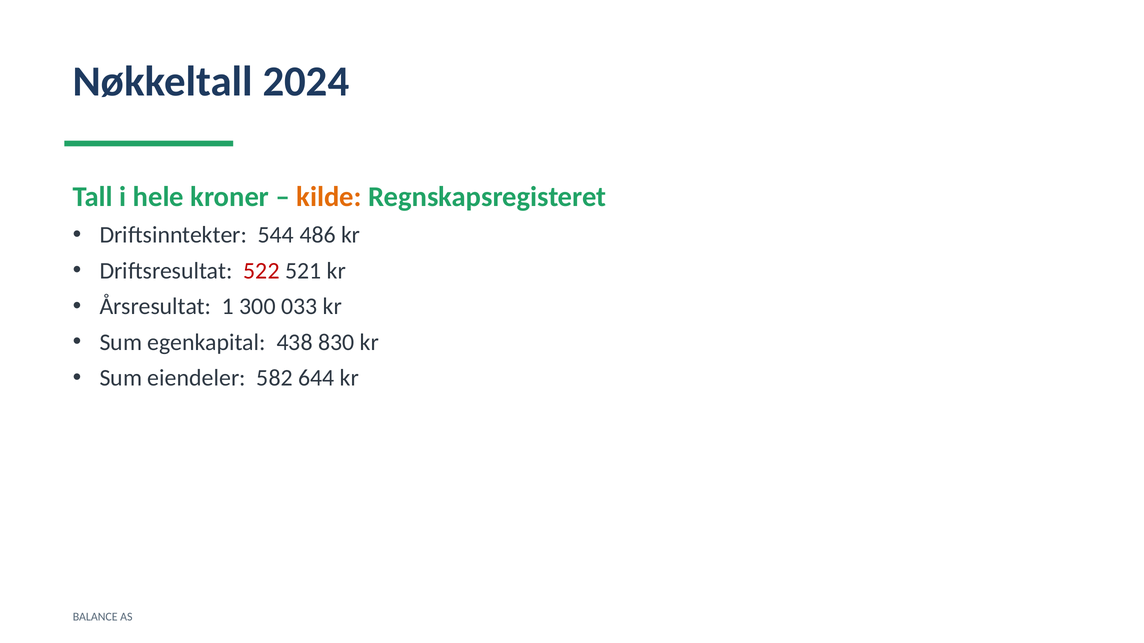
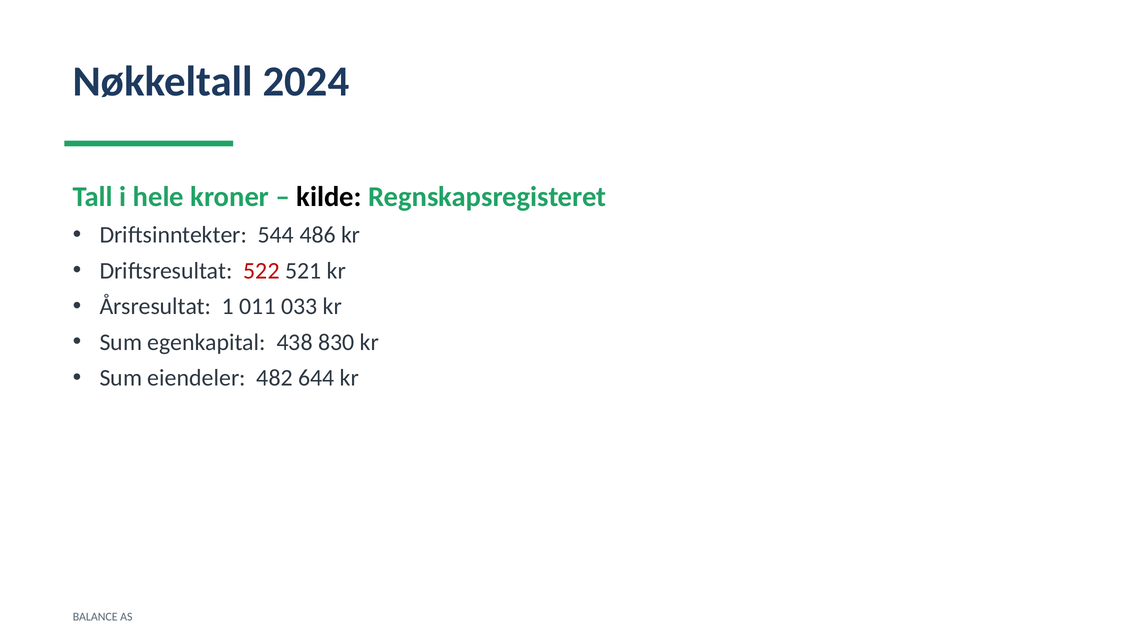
kilde colour: orange -> black (329, 197)
300: 300 -> 011 (258, 307)
582: 582 -> 482 (275, 378)
